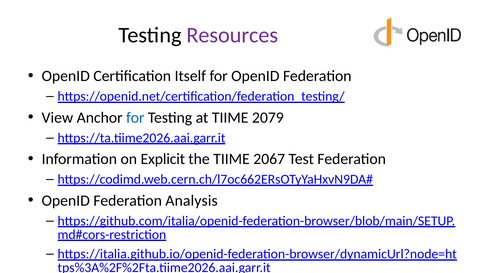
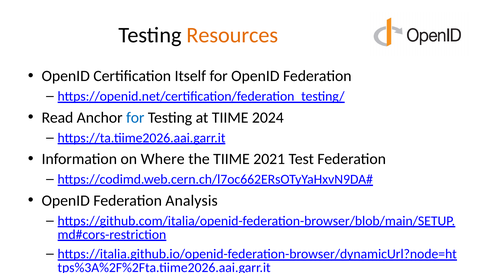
Resources colour: purple -> orange (232, 35)
View: View -> Read (57, 118)
2079: 2079 -> 2024 (268, 118)
Explicit: Explicit -> Where (163, 159)
2067: 2067 -> 2021 (269, 159)
